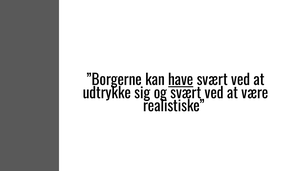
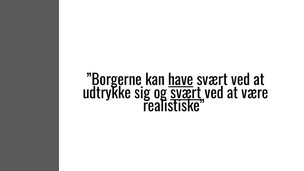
svært underline: none -> present (186, 93)
